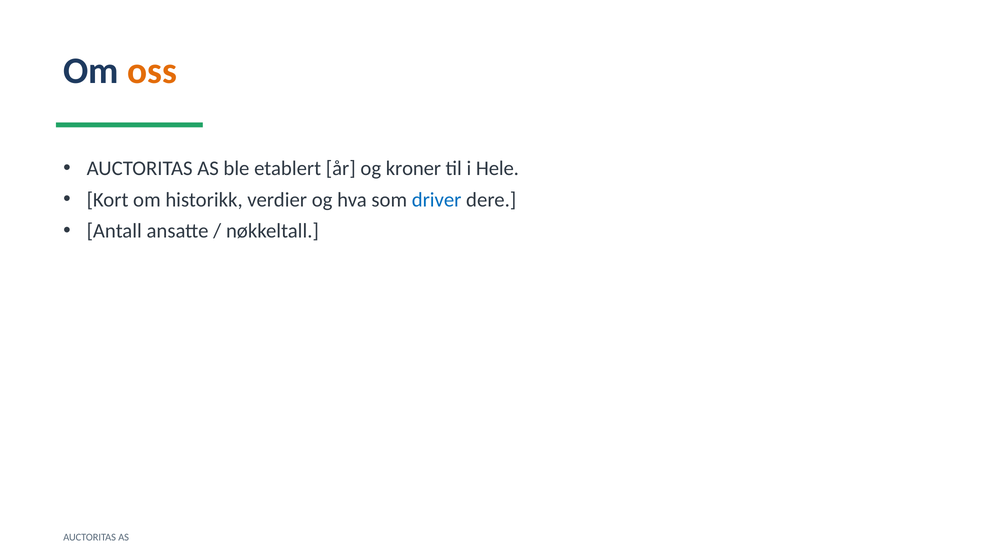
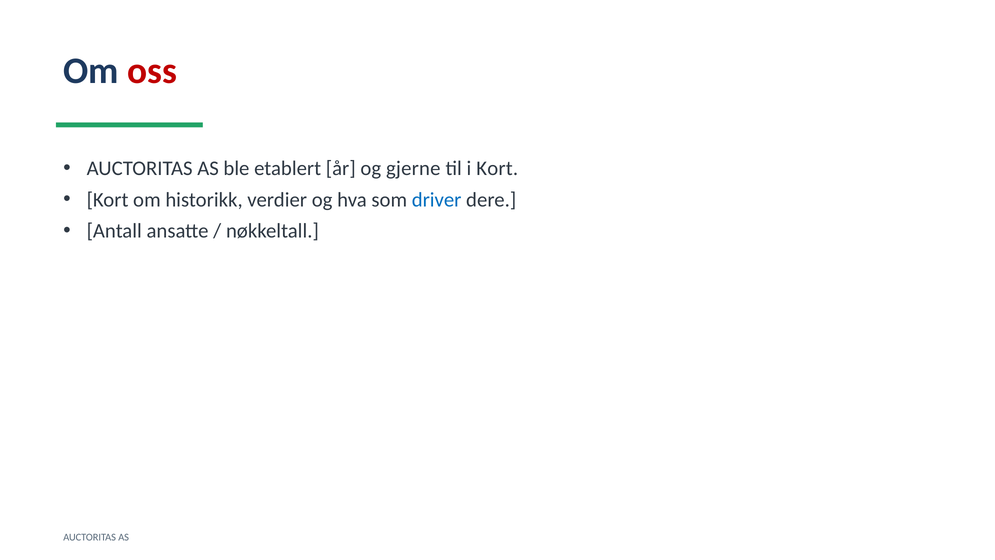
oss colour: orange -> red (152, 71)
kroner: kroner -> gjerne (413, 169)
i Hele: Hele -> Kort (497, 169)
